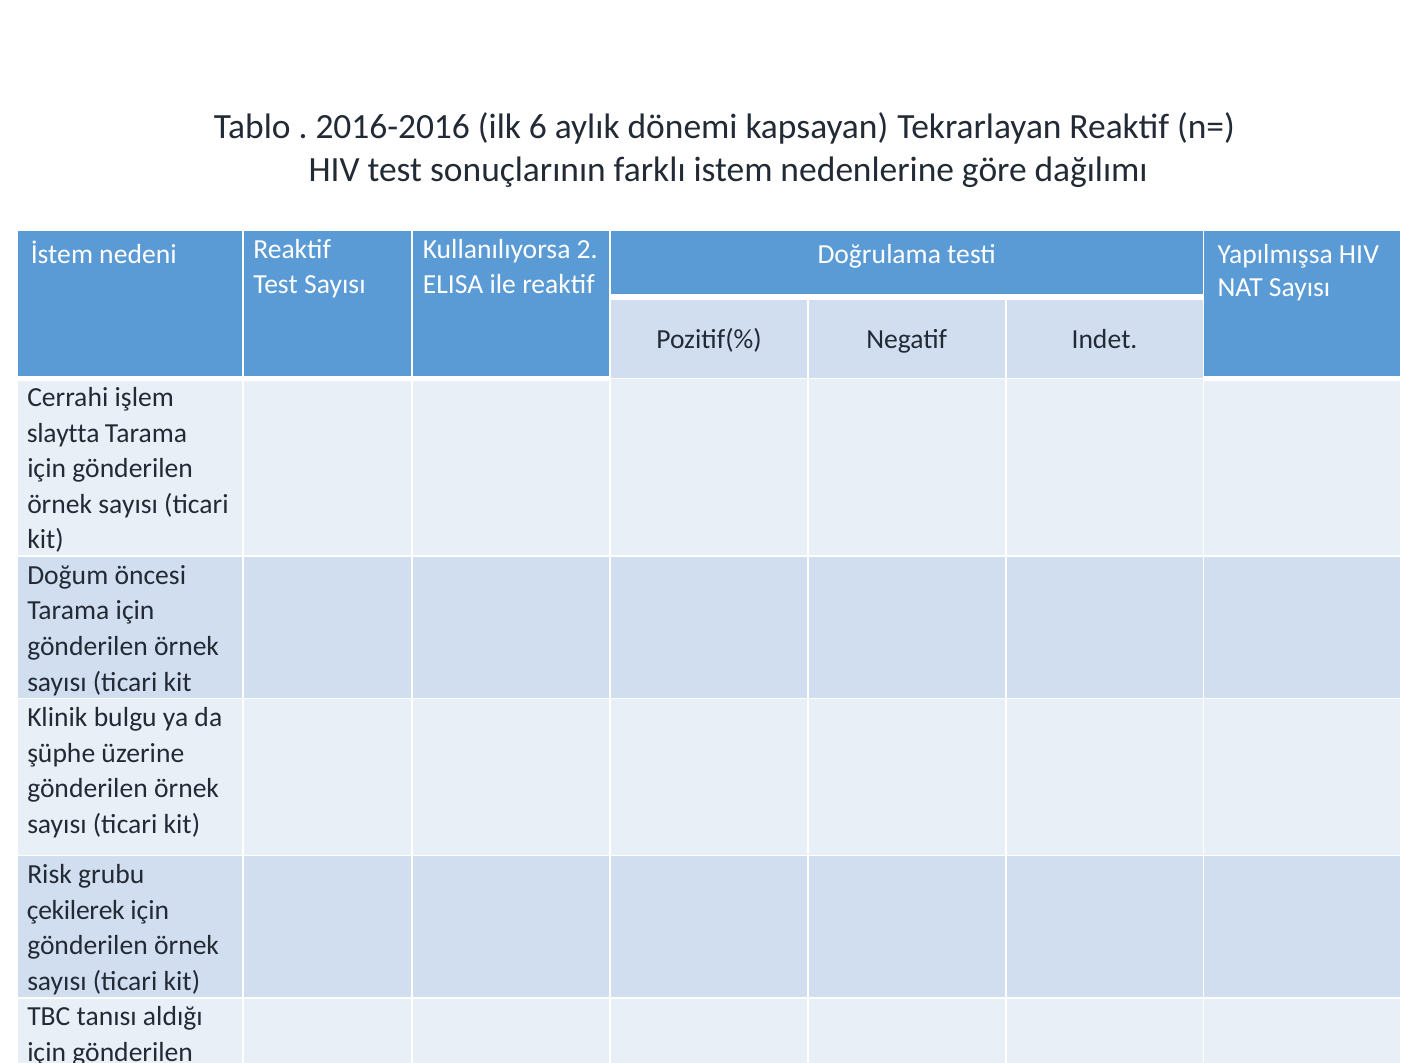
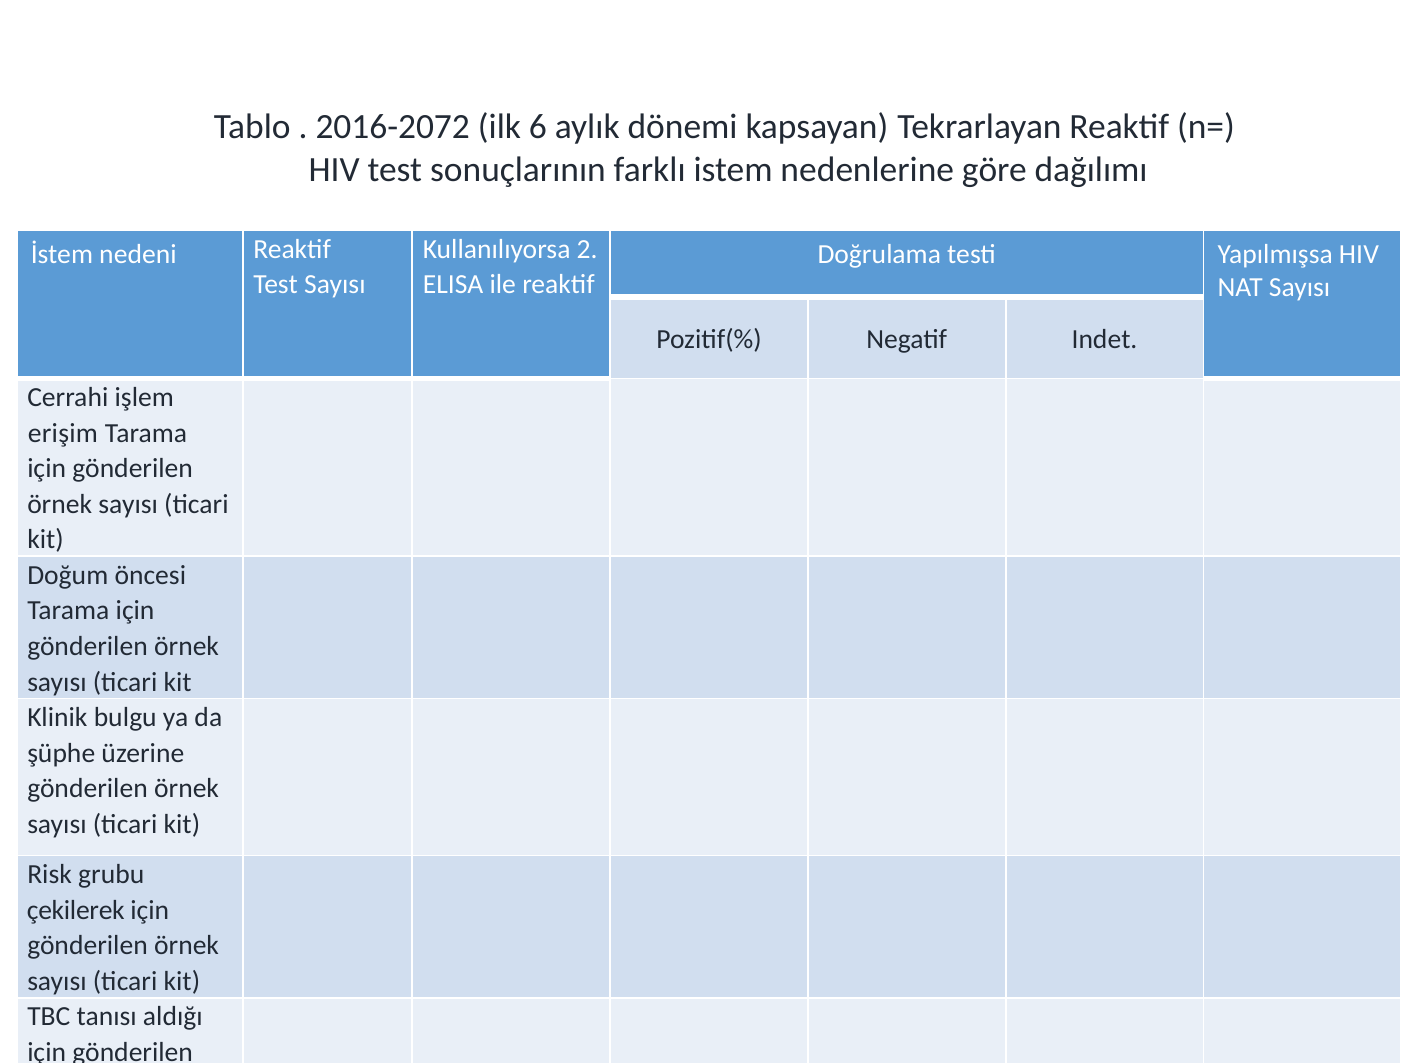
2016-2016: 2016-2016 -> 2016-2072 (393, 127)
slaytta: slaytta -> erişim (63, 433)
